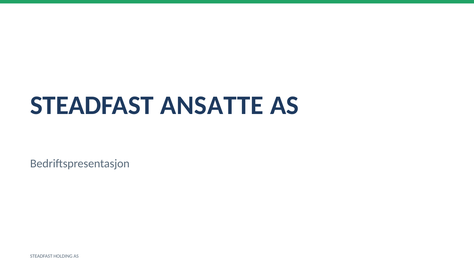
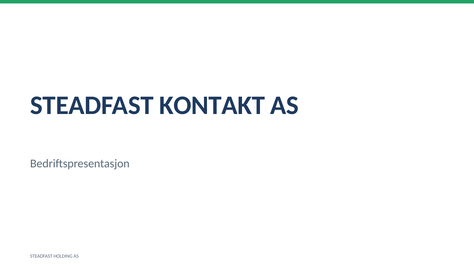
ANSATTE: ANSATTE -> KONTAKT (212, 105)
